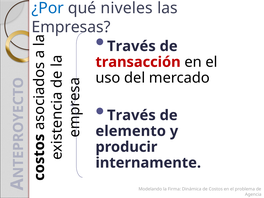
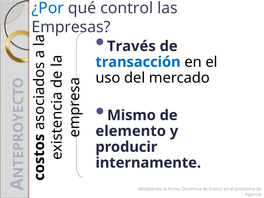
niveles: niveles -> control (127, 8)
transacción colour: red -> blue (138, 62)
Través: Través -> Mismo (131, 115)
